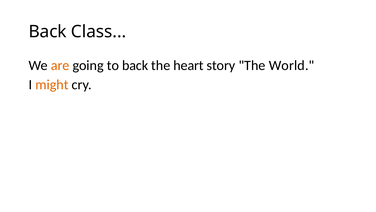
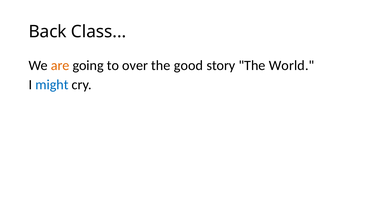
to back: back -> over (135, 65)
heart: heart -> good (188, 65)
might colour: orange -> blue (52, 84)
